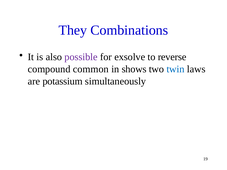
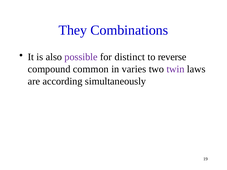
exsolve: exsolve -> distinct (130, 57)
shows: shows -> varies (134, 69)
twin colour: blue -> purple (175, 69)
potassium: potassium -> according (63, 81)
